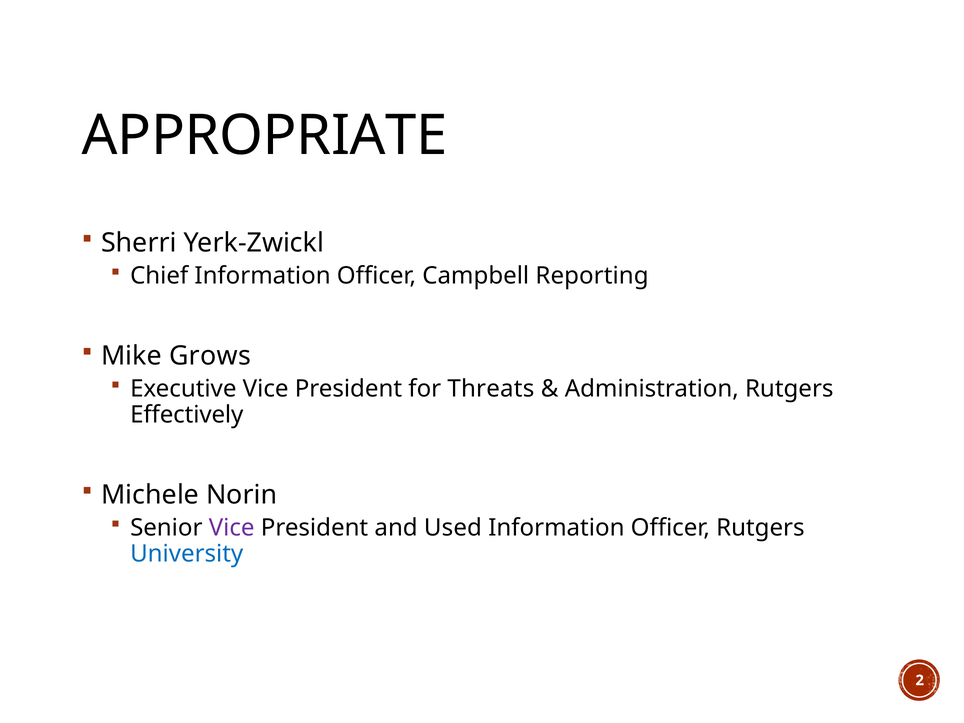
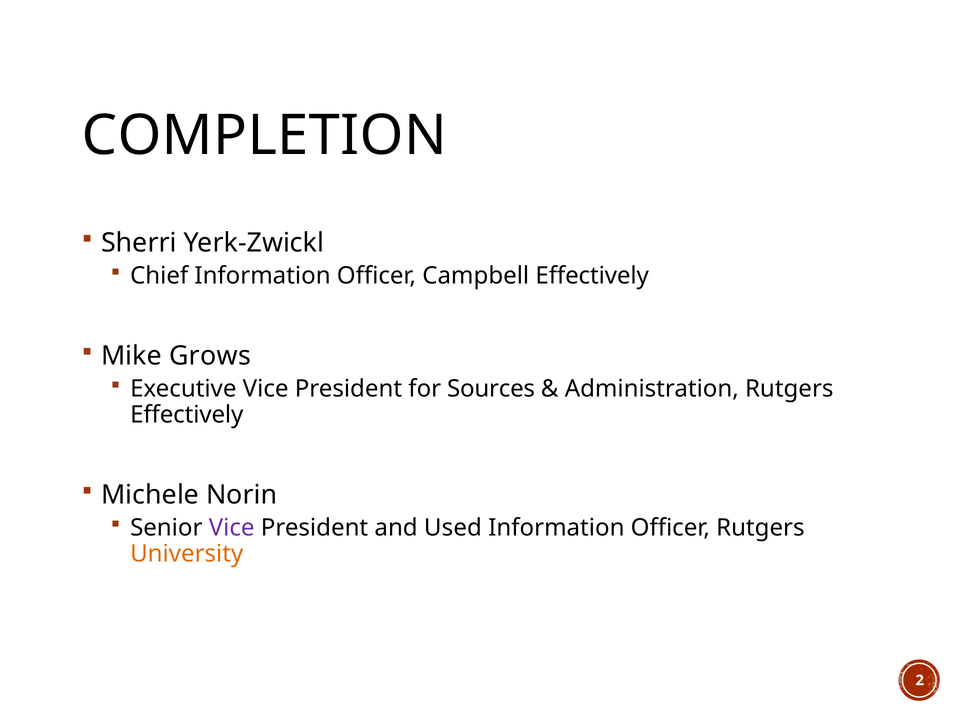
APPROPRIATE: APPROPRIATE -> COMPLETION (264, 136)
Campbell Reporting: Reporting -> Effectively (592, 276)
Threats: Threats -> Sources (491, 389)
University colour: blue -> orange (187, 554)
